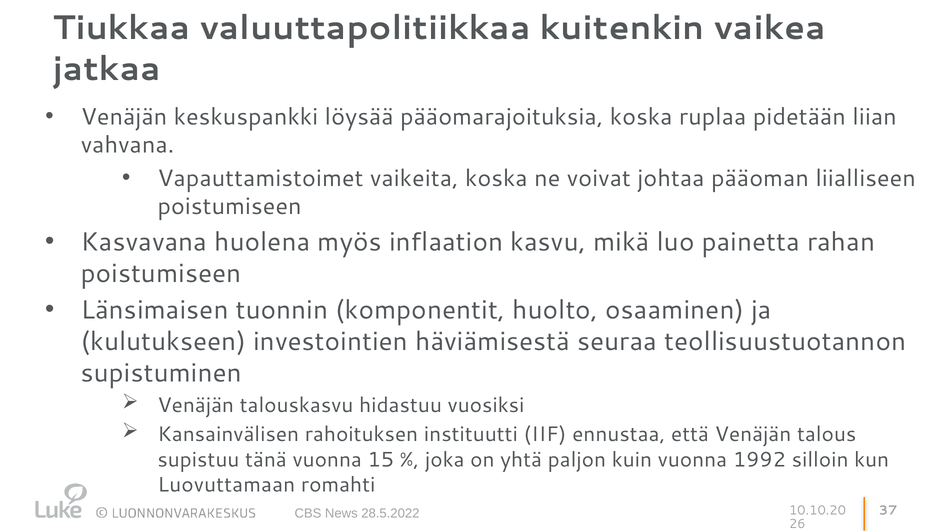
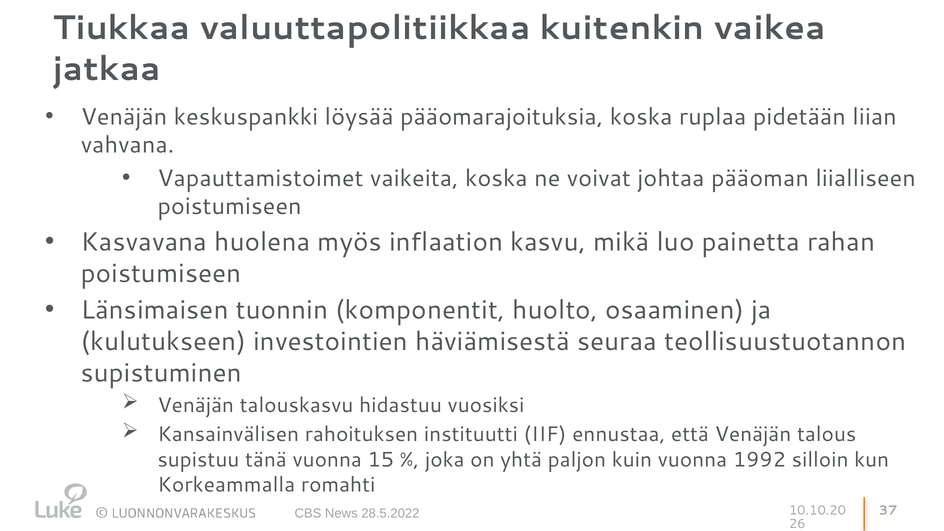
Luovuttamaan: Luovuttamaan -> Korkeammalla (226, 485)
